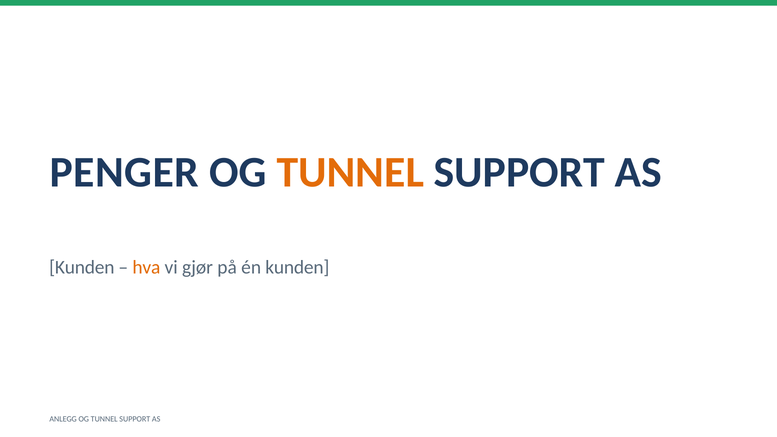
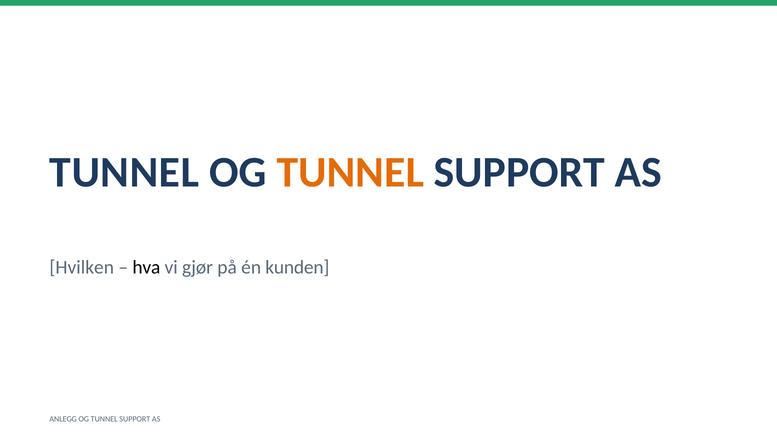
PENGER: PENGER -> TUNNEL (124, 172)
Kunden: Kunden -> Hvilken (82, 268)
hva colour: orange -> black (146, 268)
